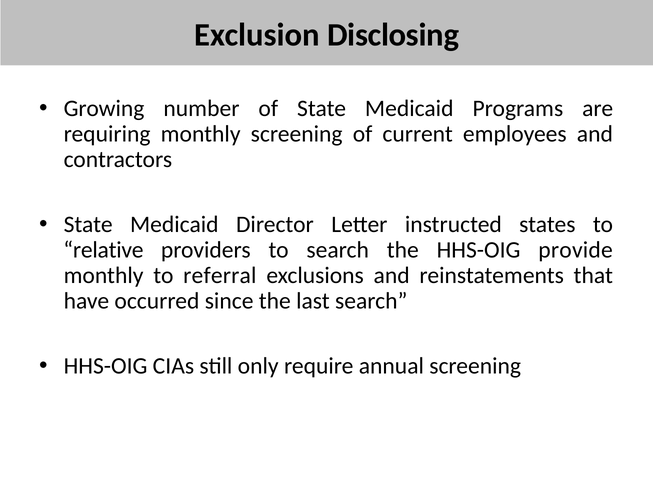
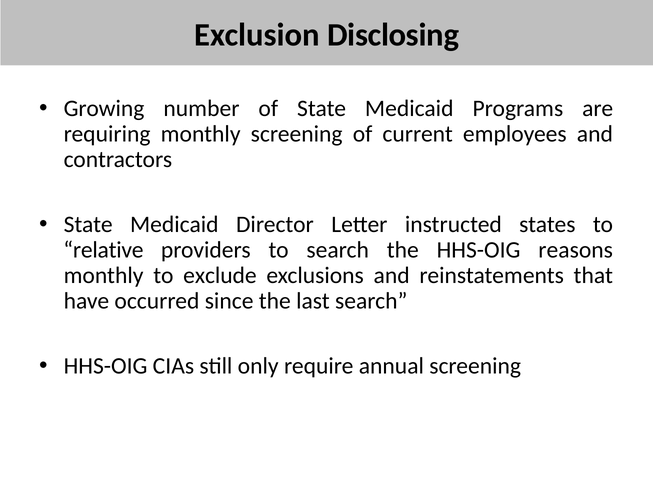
provide: provide -> reasons (576, 250)
referral: referral -> exclude (220, 275)
